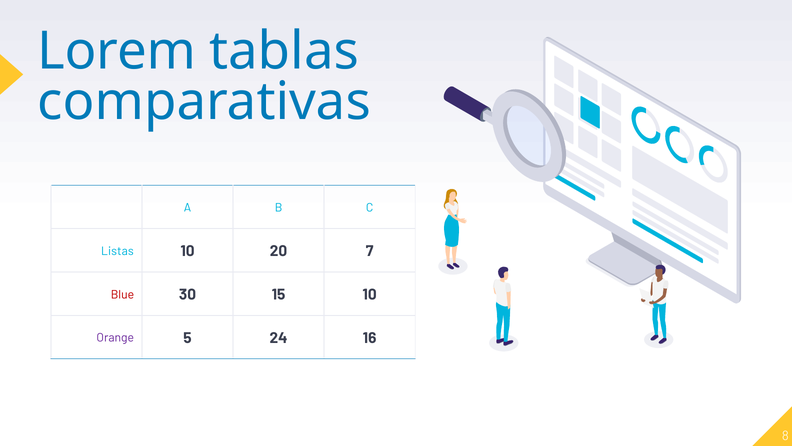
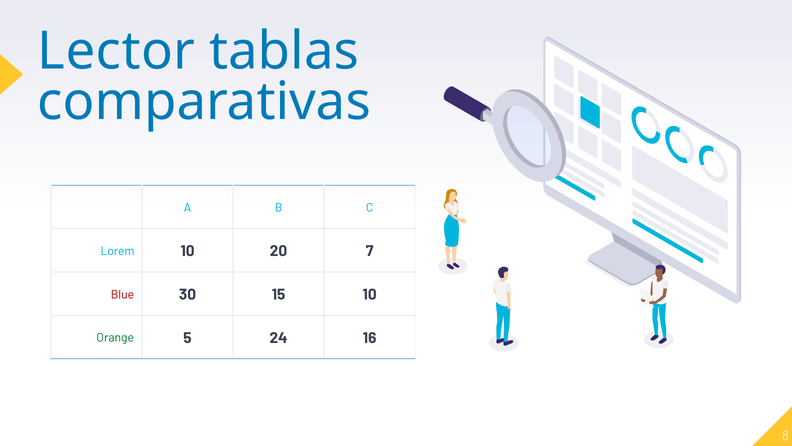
Lorem: Lorem -> Lector (116, 51)
Listas: Listas -> Lorem (118, 251)
Orange colour: purple -> green (115, 338)
